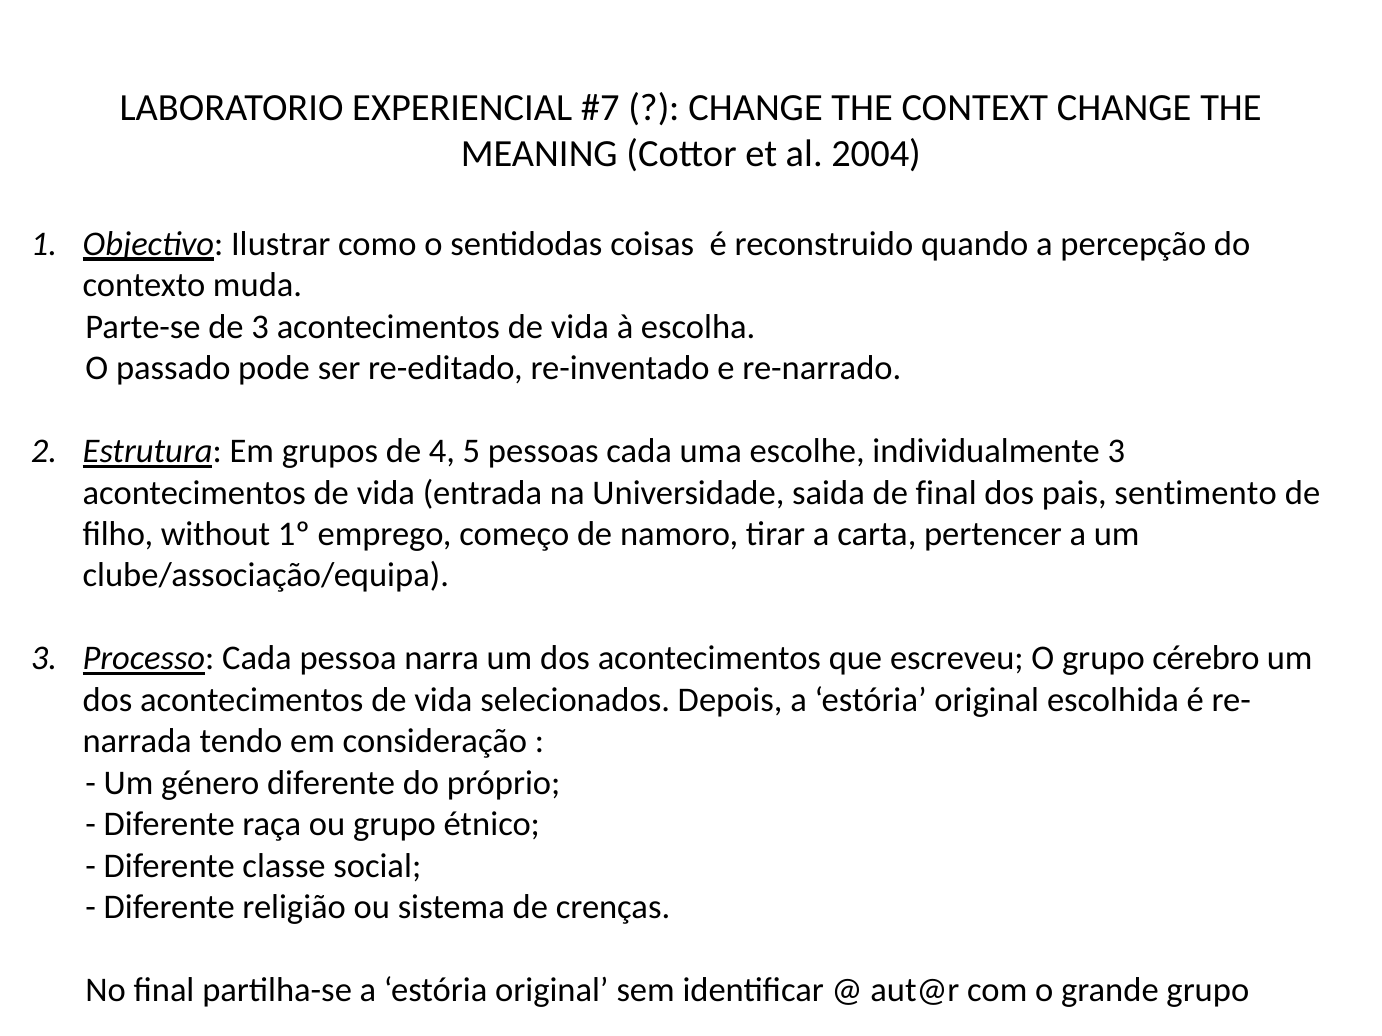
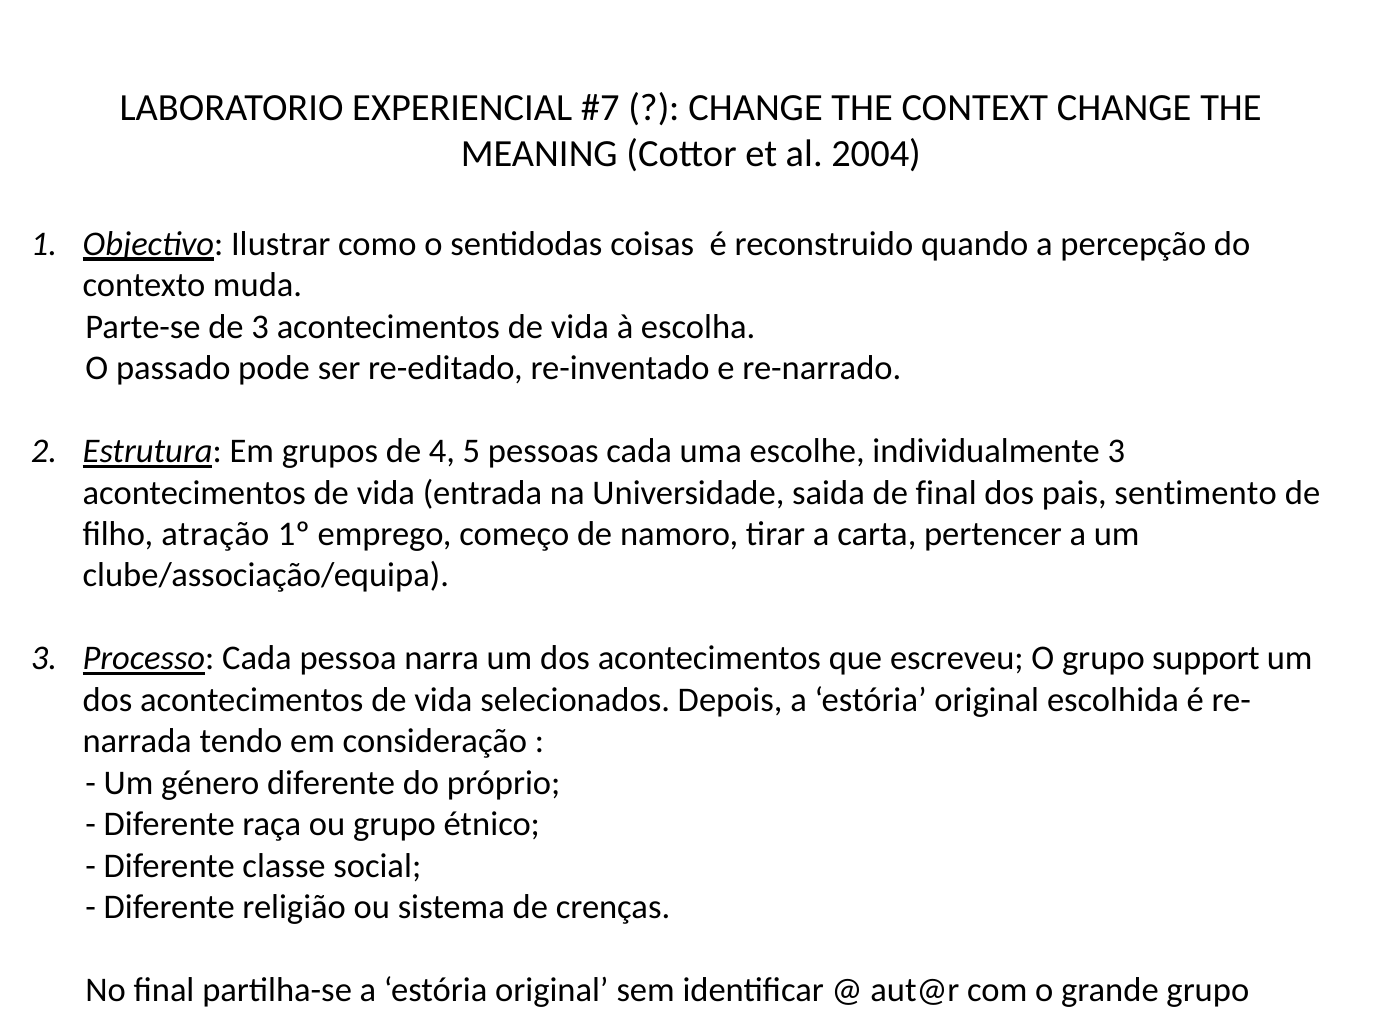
without: without -> atração (215, 534)
cérebro: cérebro -> support (1206, 659)
